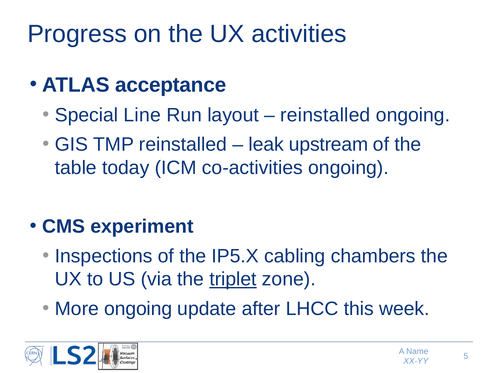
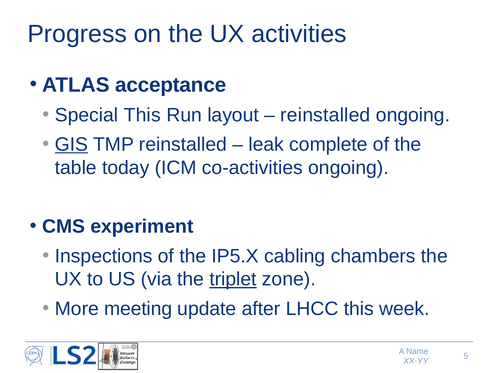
Special Line: Line -> This (142, 115)
GIS underline: none -> present (72, 145)
upstream: upstream -> complete (328, 145)
More ongoing: ongoing -> meeting (138, 309)
